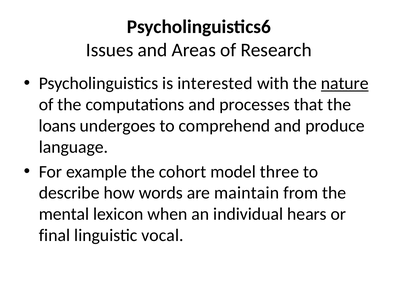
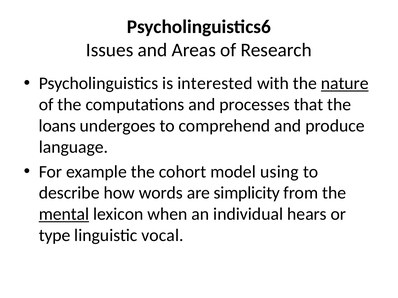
three: three -> using (279, 172)
maintain: maintain -> simplicity (247, 193)
mental underline: none -> present (64, 214)
final: final -> type (55, 236)
